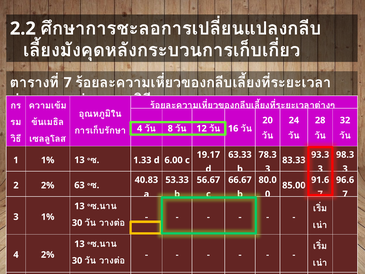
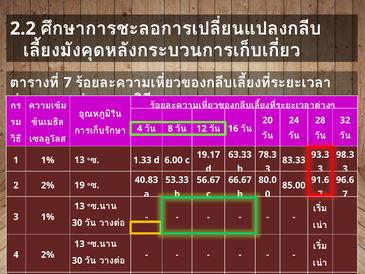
63: 63 -> 19 (79, 185)
